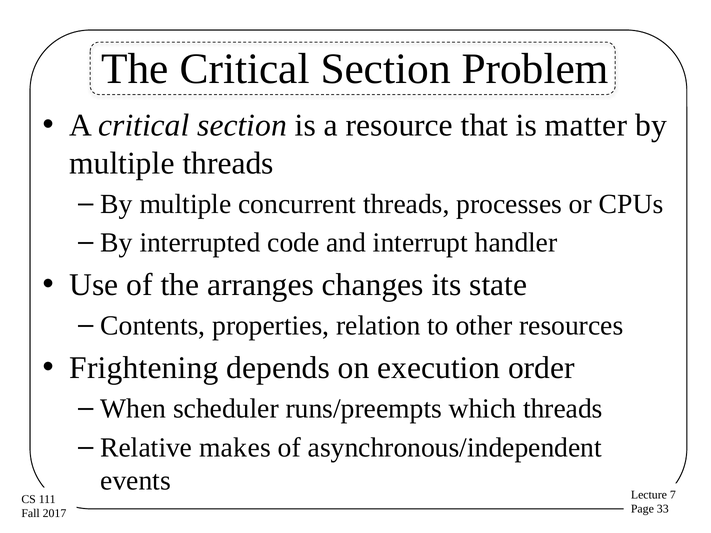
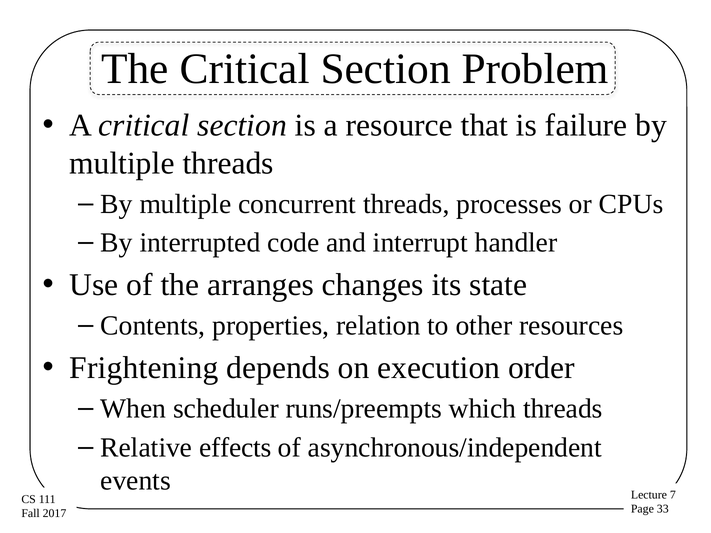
matter: matter -> failure (586, 125)
makes: makes -> effects (235, 448)
